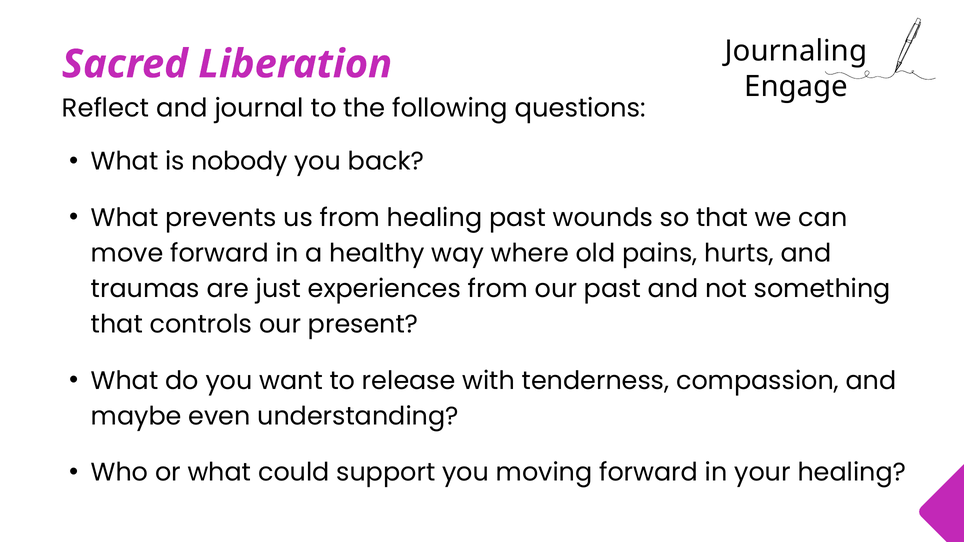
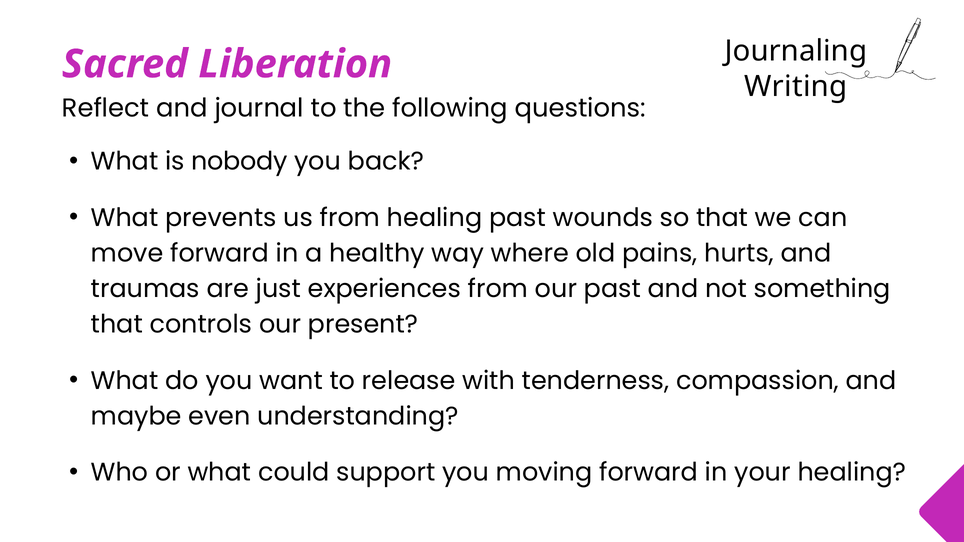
Engage: Engage -> Writing (796, 86)
